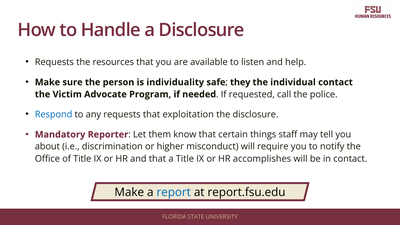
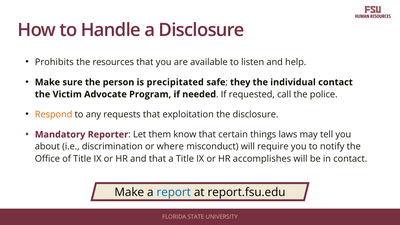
Requests: Requests -> Prohibits (54, 62)
individuality: individuality -> precipitated (175, 82)
Respond colour: blue -> orange (54, 114)
staff: staff -> laws (288, 135)
higher: higher -> where (170, 147)
